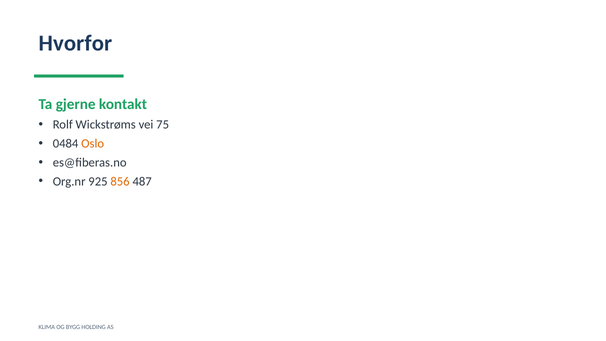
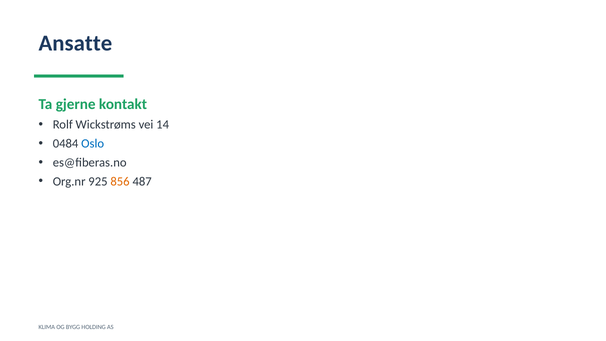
Hvorfor: Hvorfor -> Ansatte (75, 43)
75: 75 -> 14 (163, 125)
Oslo colour: orange -> blue (93, 144)
